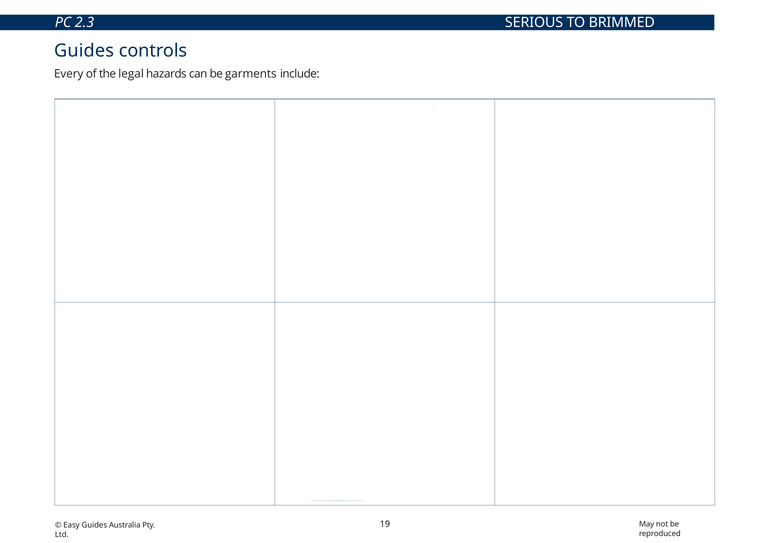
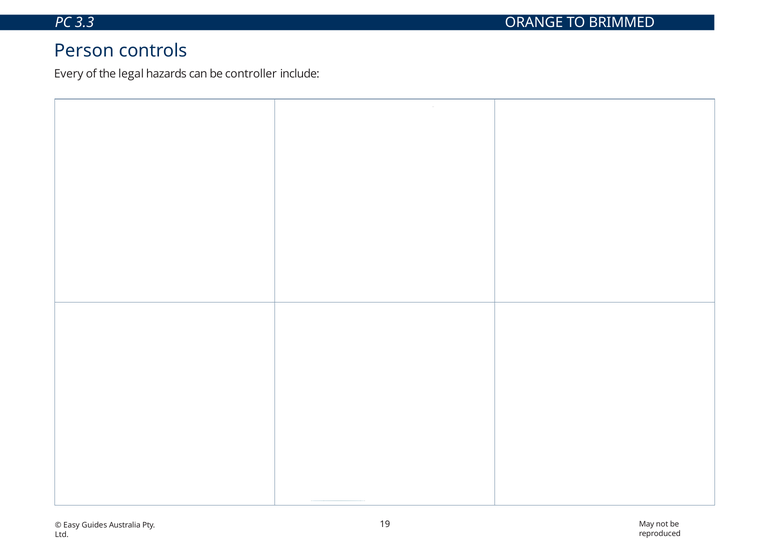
2.3: 2.3 -> 3.3 (84, 23)
SERIOUS: SERIOUS -> ORANGE (534, 23)
Guides: Guides -> Person (84, 51)
garments: garments -> controller (251, 74)
